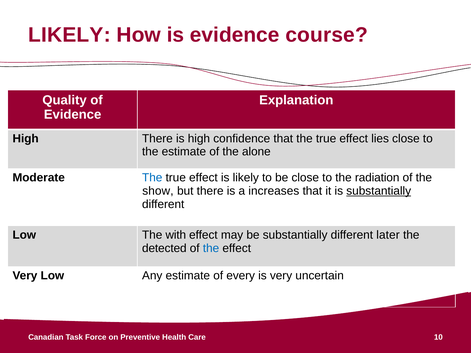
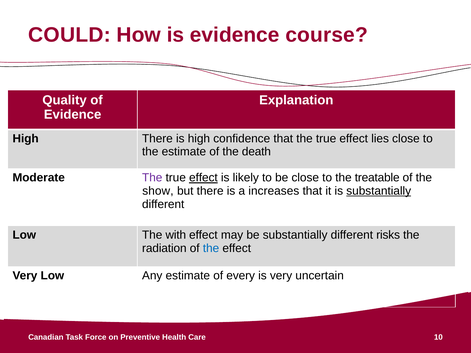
LIKELY: LIKELY -> COULD (69, 35)
alone: alone -> death (256, 152)
The colour: blue -> purple (152, 178)
effect underline: none -> present (203, 178)
radiation: radiation -> treatable (377, 178)
later: later -> risks (388, 235)
detected: detected -> radiation (164, 248)
